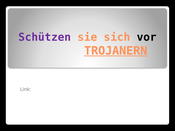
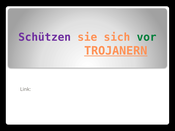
vor colour: black -> green (147, 37)
